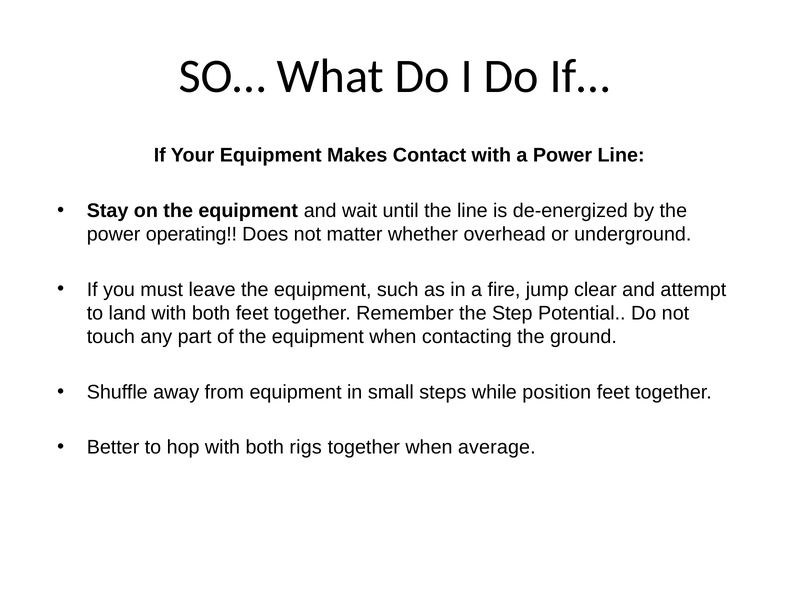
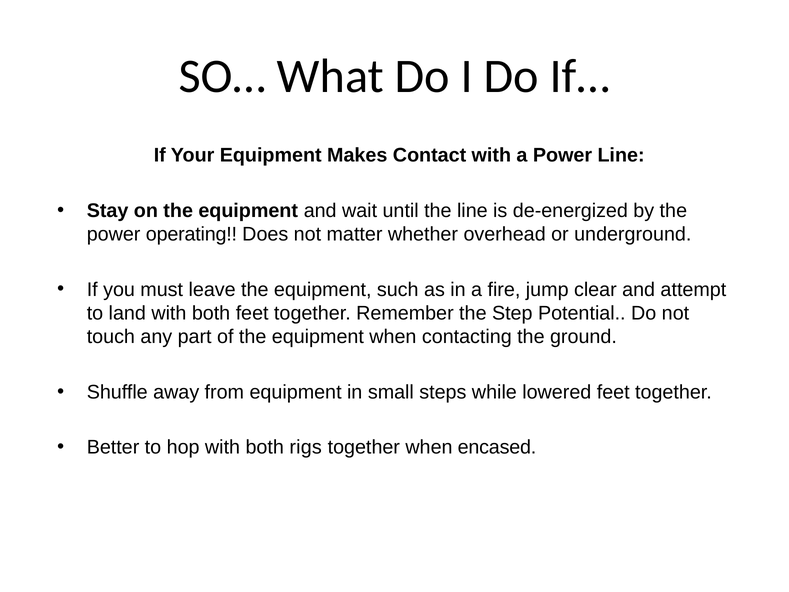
position: position -> lowered (557, 392)
average: average -> encased (497, 447)
